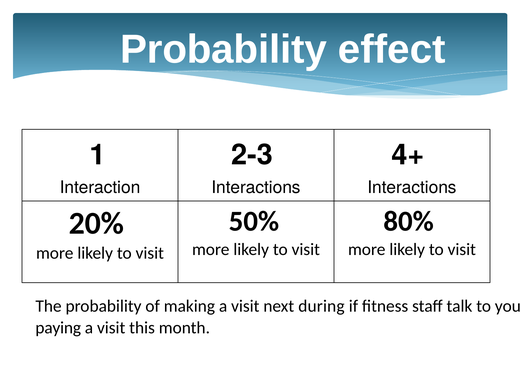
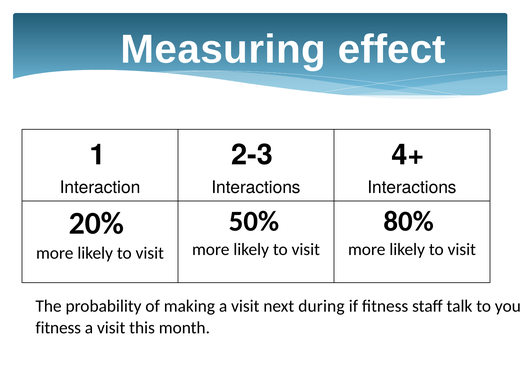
Probability: Probability -> Measuring (223, 49)
paying: paying -> fitness (58, 328)
